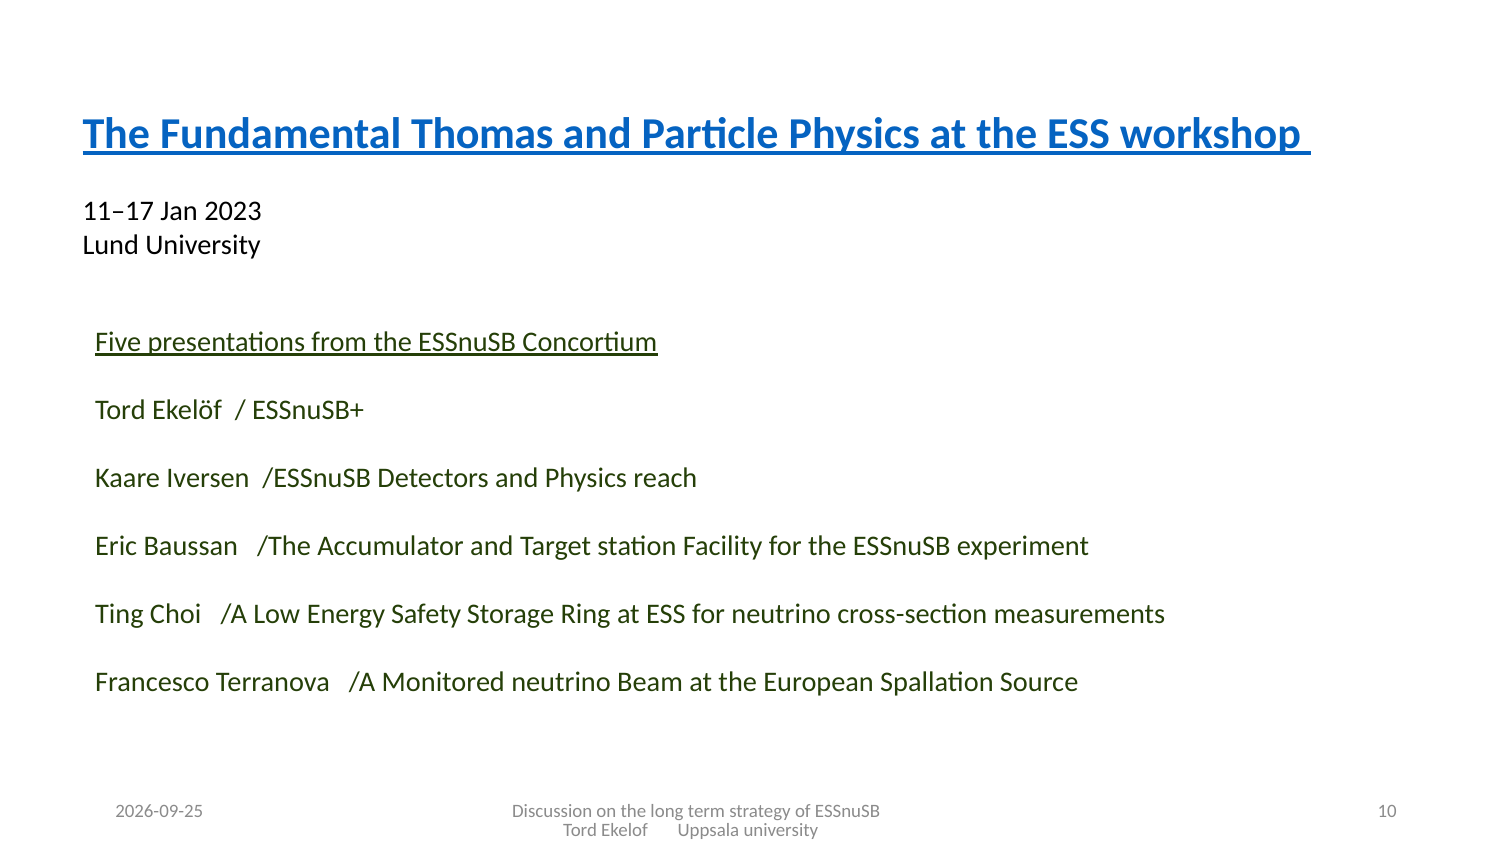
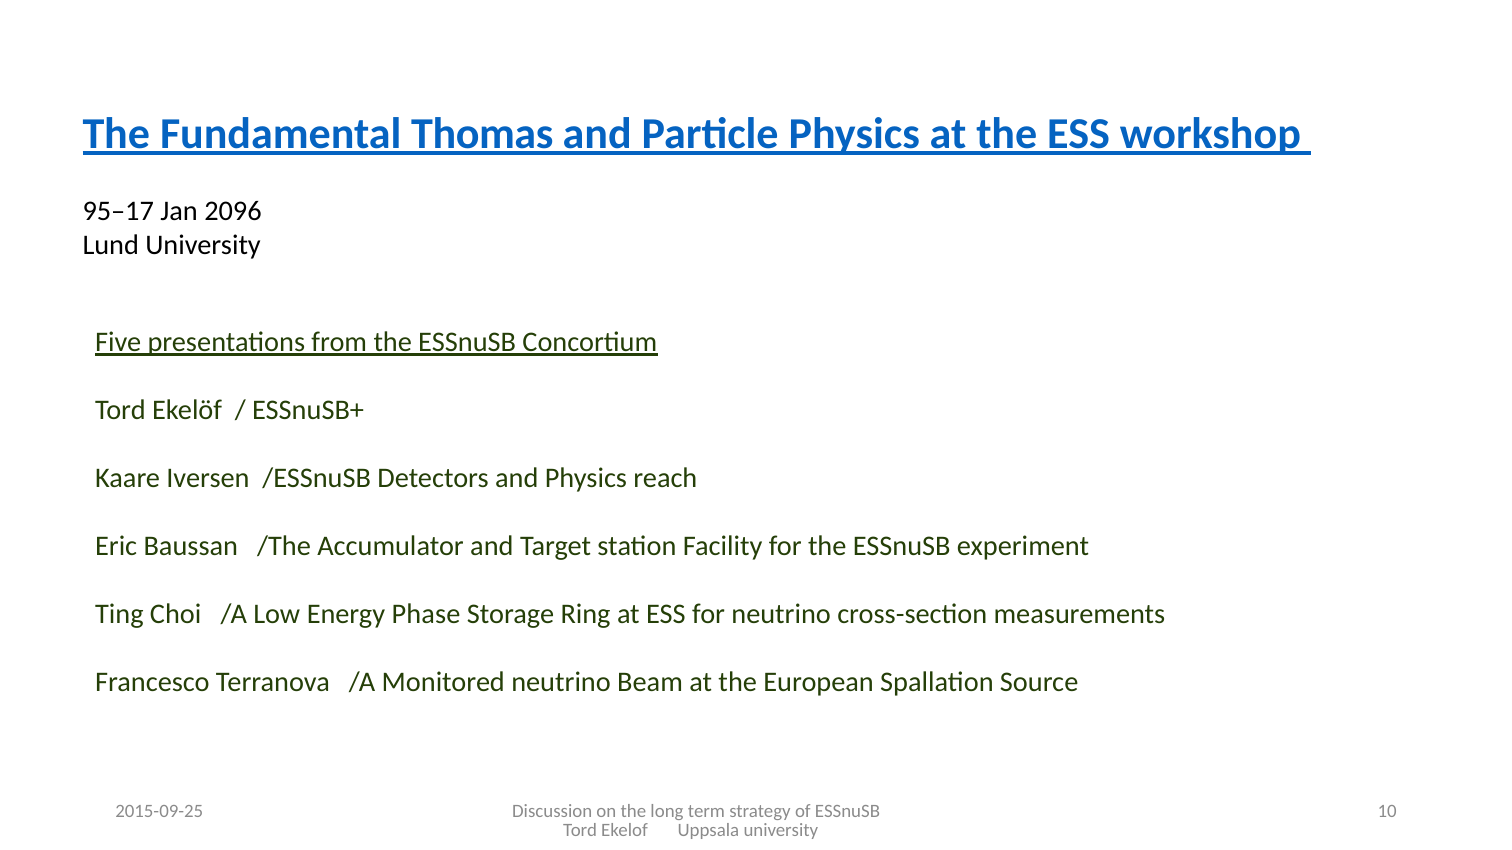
11–17: 11–17 -> 95–17 (118, 211)
2023: 2023 -> 2096 (233, 211)
Safety: Safety -> Phase (426, 614)
2026-09-25: 2026-09-25 -> 2015-09-25 (159, 812)
